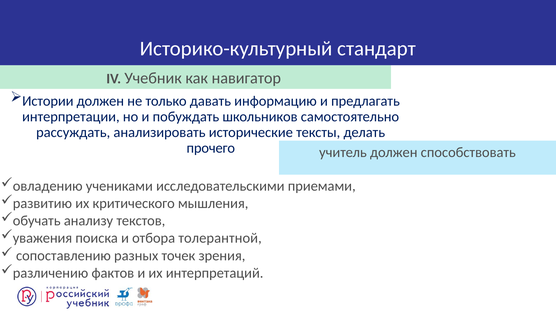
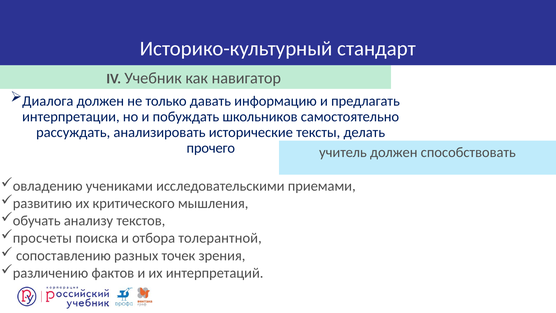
Истории: Истории -> Диалога (48, 101)
уважения: уважения -> просчеты (42, 238)
